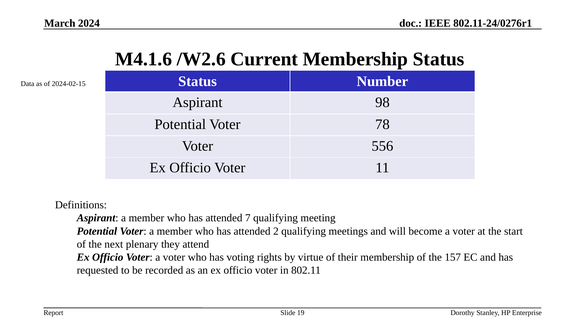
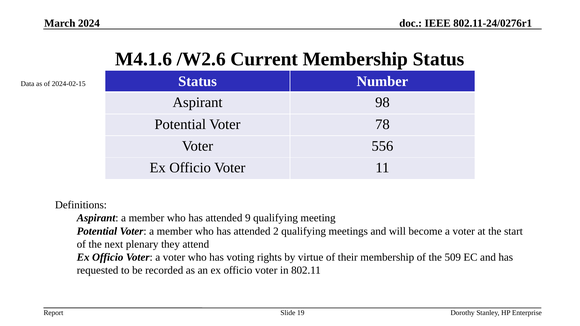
7: 7 -> 9 (248, 218)
157: 157 -> 509 (453, 257)
